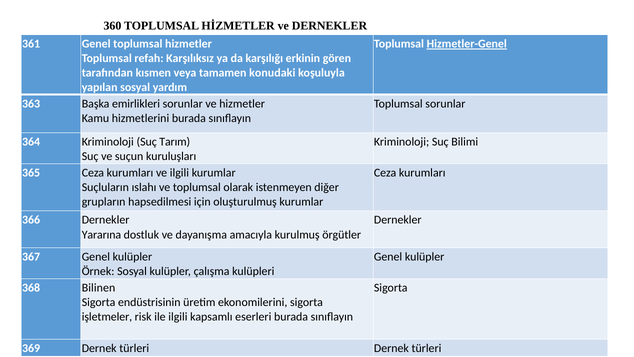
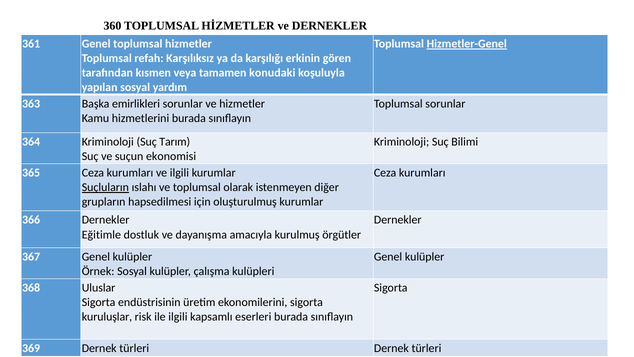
kuruluşları: kuruluşları -> ekonomisi (171, 156)
Suçluların underline: none -> present (105, 187)
Yararına: Yararına -> Eğitimle (101, 235)
Bilinen: Bilinen -> Uluslar (99, 288)
işletmeler: işletmeler -> kuruluşlar (107, 317)
